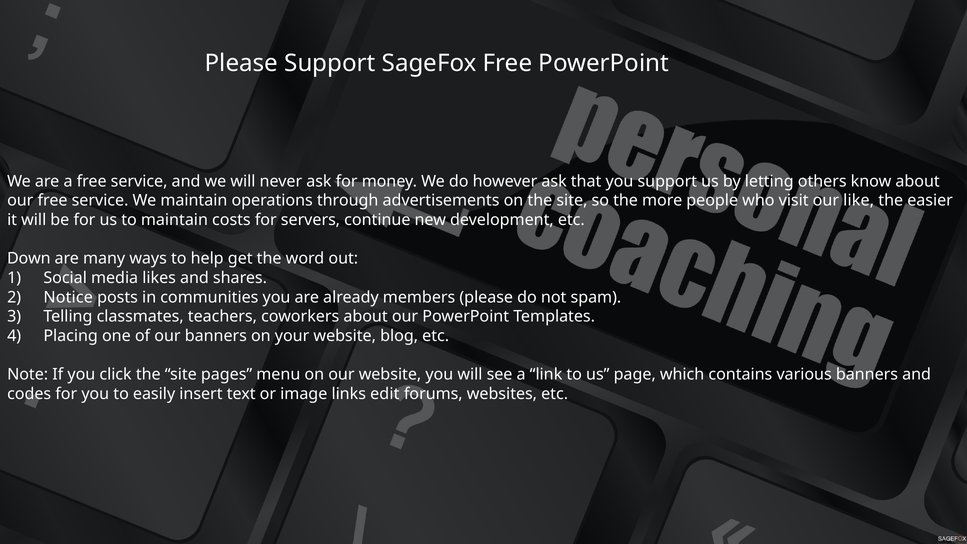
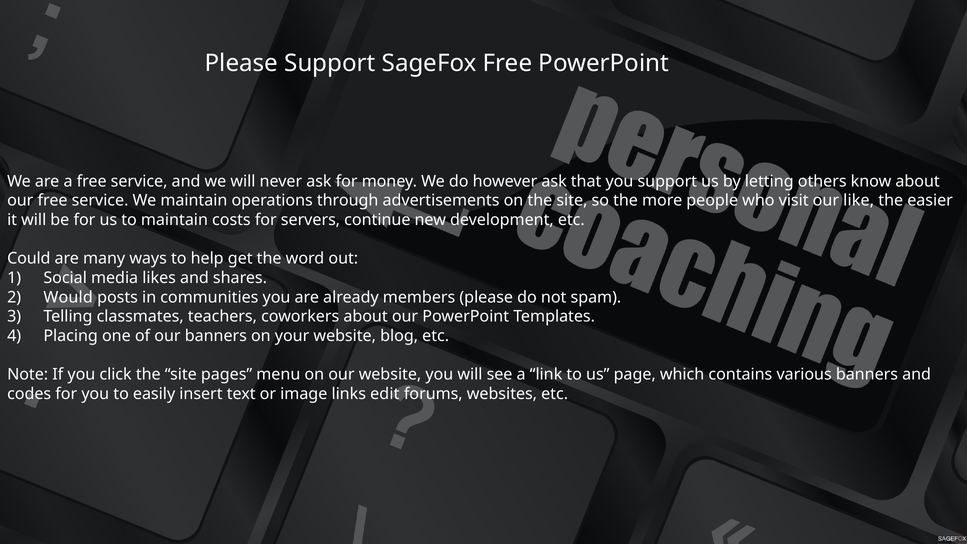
Down: Down -> Could (29, 259)
Notice: Notice -> Would (68, 297)
